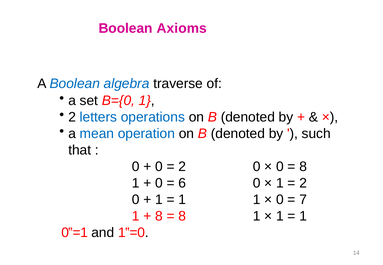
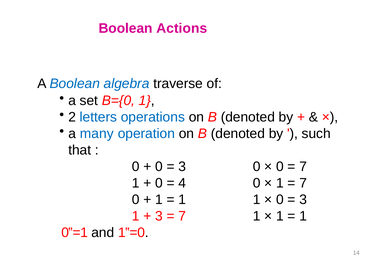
Axioms: Axioms -> Actions (182, 28)
mean: mean -> many (97, 134)
2: 2 -> 3 (182, 167)
8: 8 -> 7 (303, 167)
6: 6 -> 4 (182, 183)
2: 2 -> 7 (303, 183)
7: 7 -> 3 (303, 200)
8: 8 -> 3 (159, 216)
8: 8 -> 7 (182, 216)
